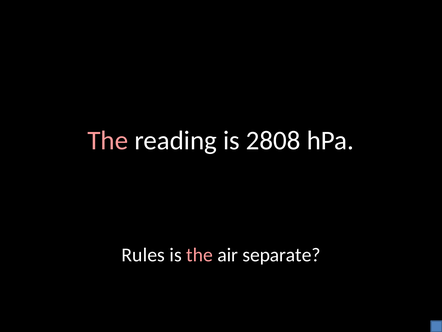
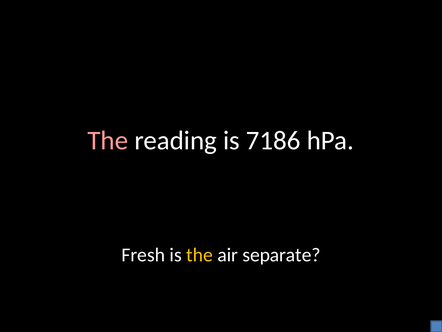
2808: 2808 -> 7186 (273, 140)
Rules: Rules -> Fresh (143, 255)
the colour: pink -> yellow (200, 255)
